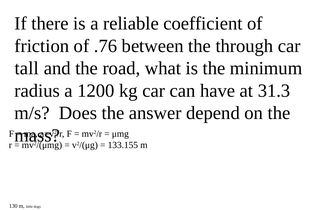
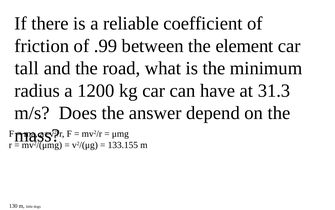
.76: .76 -> .99 (105, 46)
through: through -> element (244, 46)
